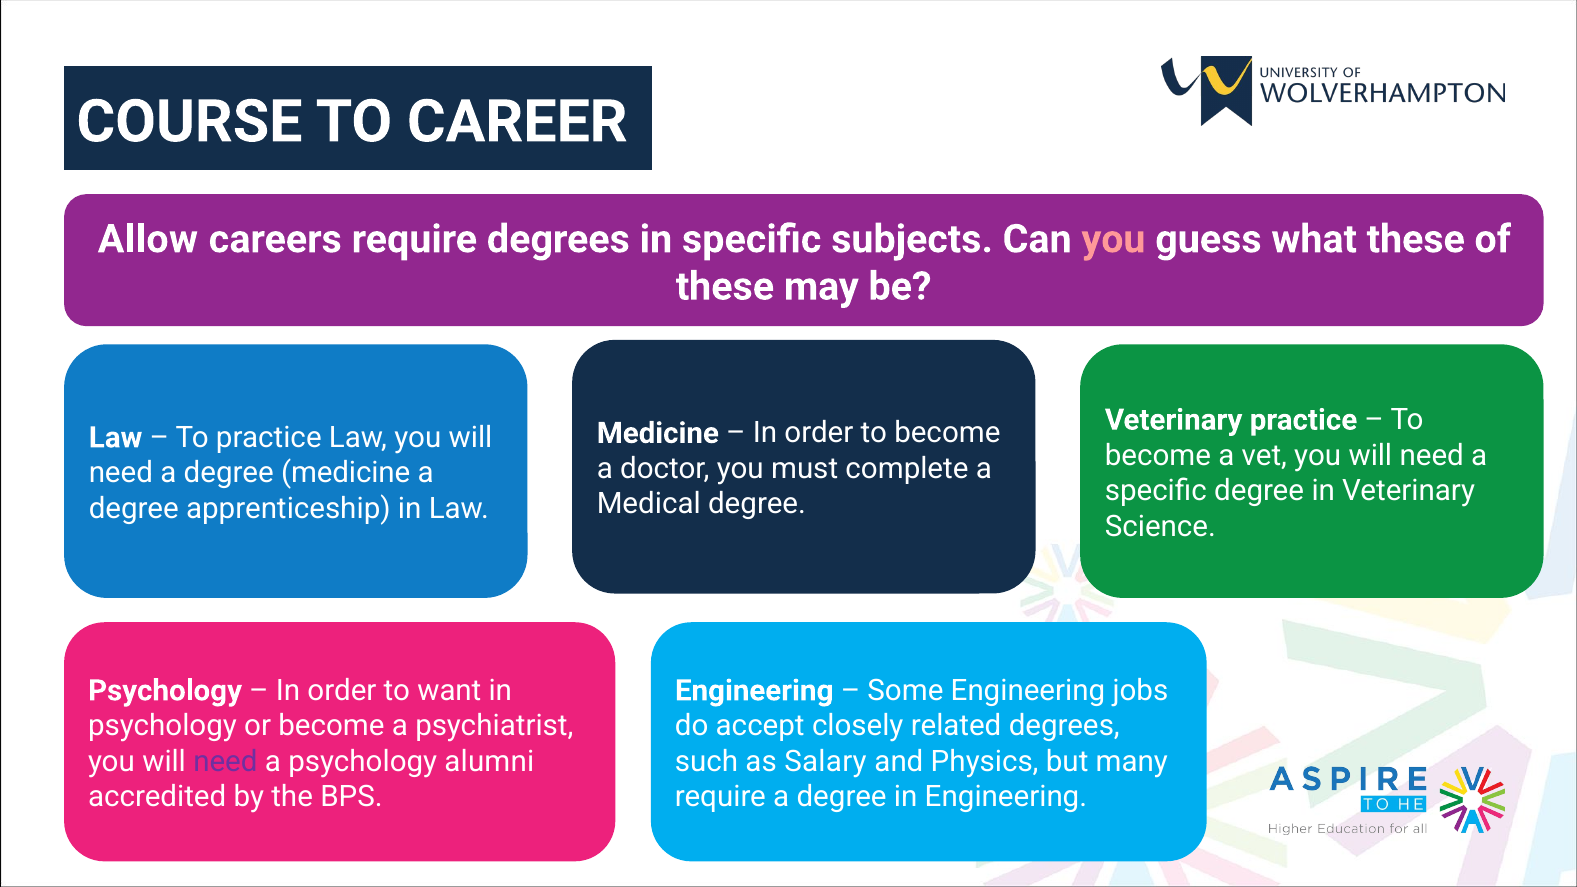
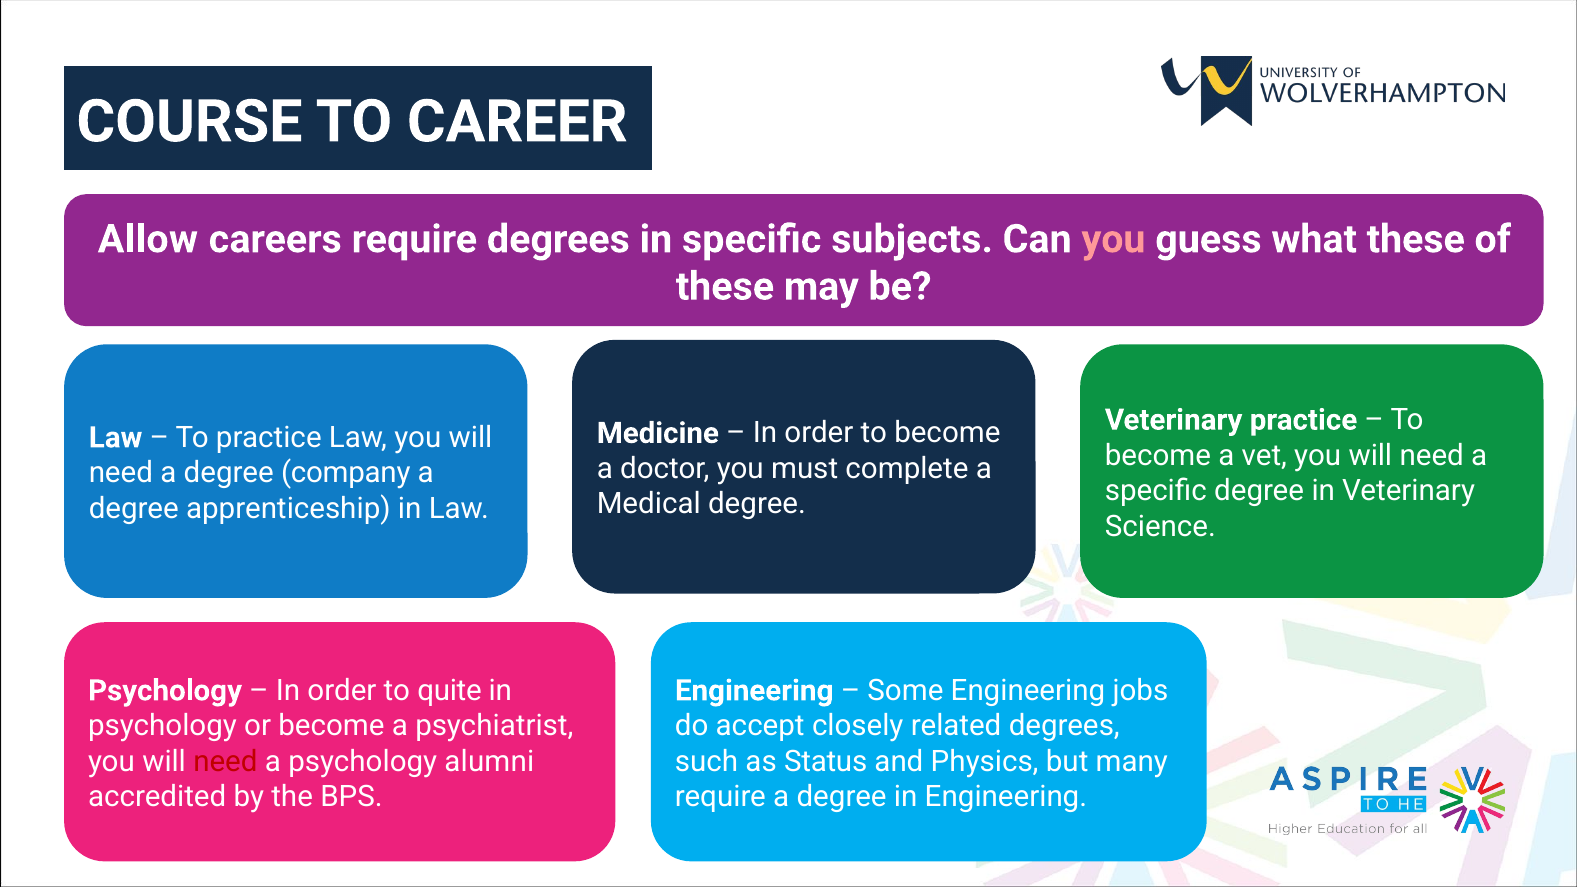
degree medicine: medicine -> company (346, 473)
want: want -> quite (449, 691)
need colour: purple -> red (225, 762)
Salary: Salary -> Status (826, 762)
